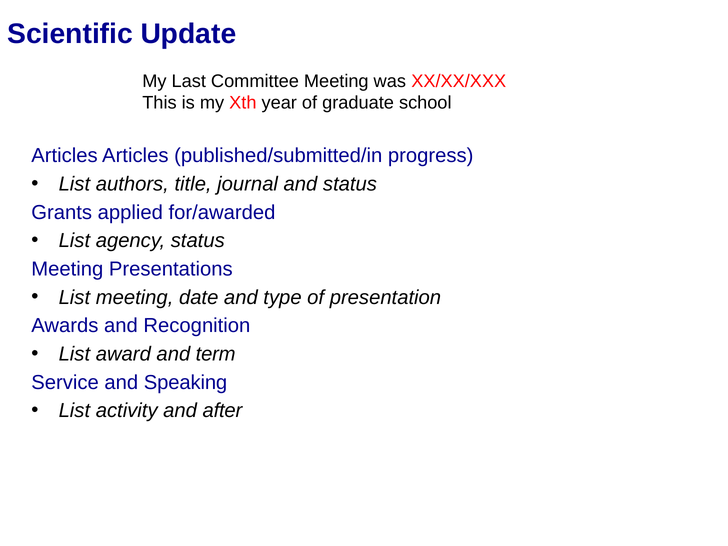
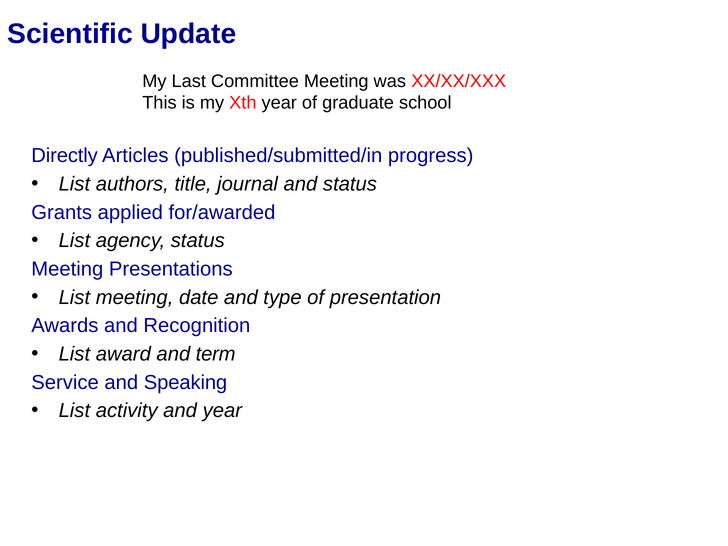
Articles: Articles -> Directly (65, 156)
and after: after -> year (222, 411)
